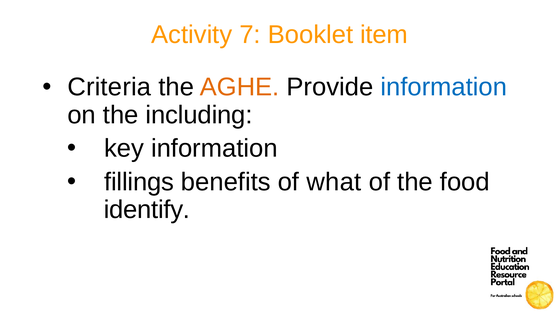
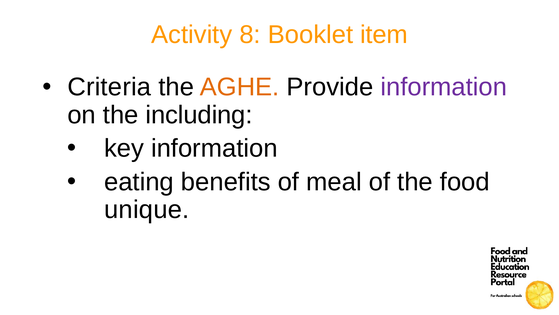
7: 7 -> 8 (250, 35)
information colour: blue -> purple (444, 87)
fillings: fillings -> eating (139, 182)
what: what -> meal (334, 182)
identify: identify -> unique (147, 209)
